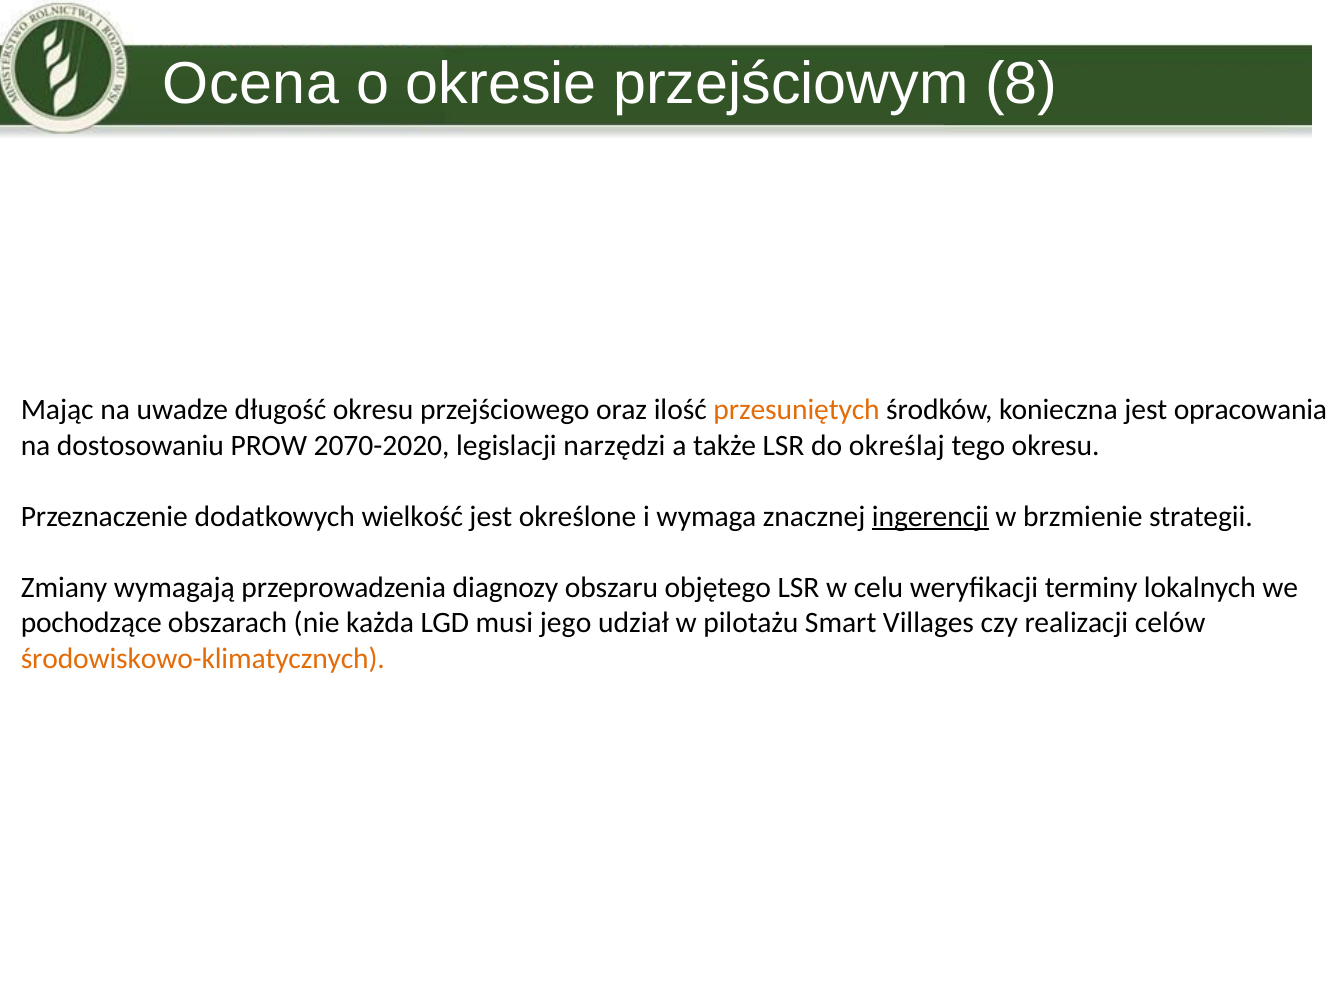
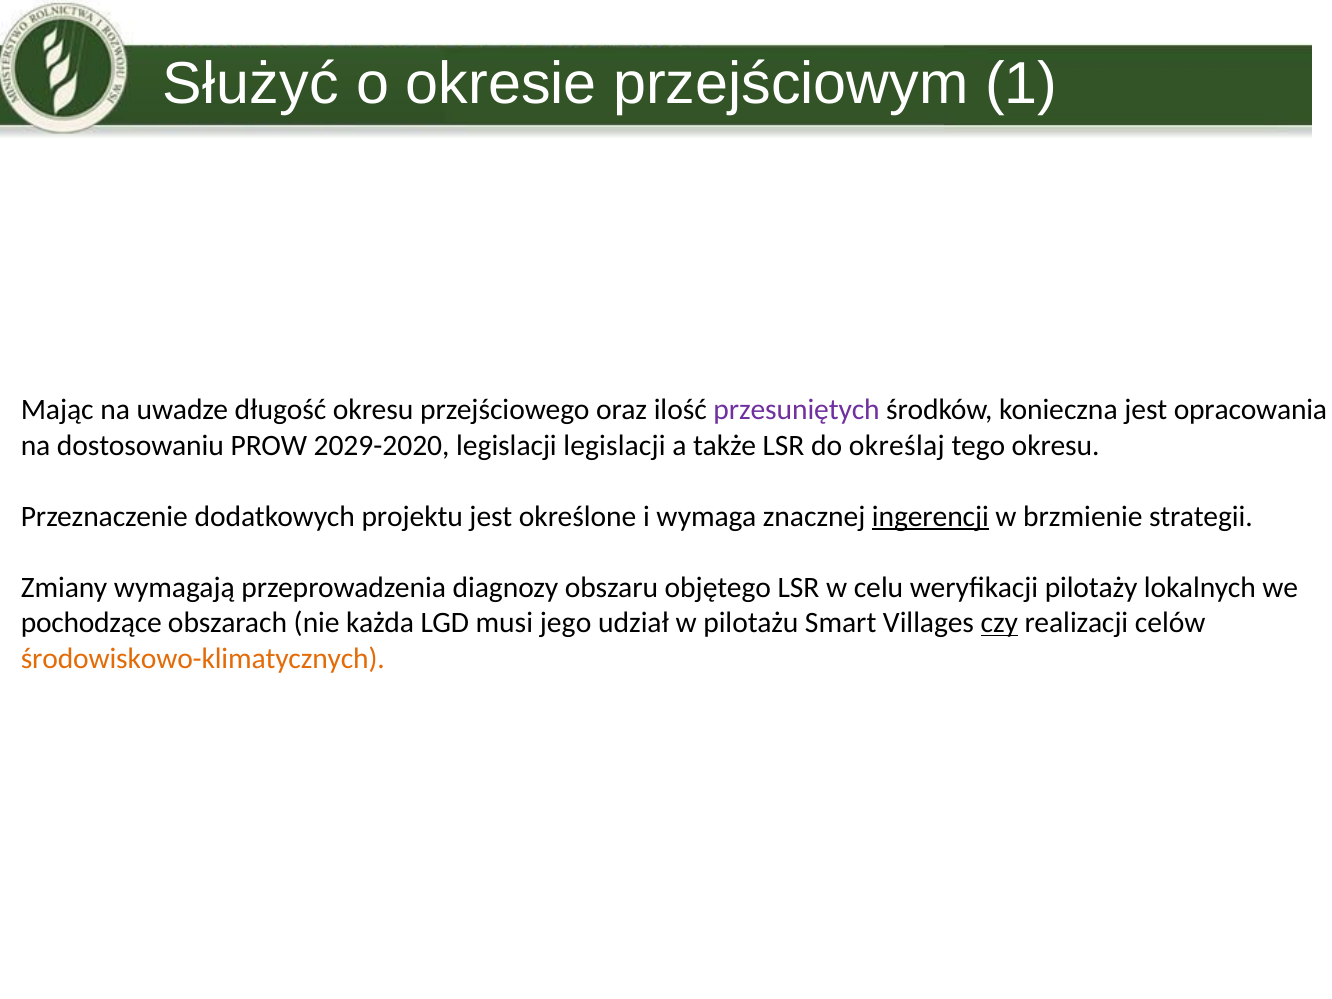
Ocena: Ocena -> Służyć (251, 84)
8: 8 -> 1 (1021, 84)
przesuniętych colour: orange -> purple (797, 410)
2070-2020: 2070-2020 -> 2029-2020 (382, 445)
legislacji narzędzi: narzędzi -> legislacji (615, 445)
wielkość: wielkość -> projektu (412, 516)
terminy: terminy -> pilotaży (1091, 587)
czy underline: none -> present (999, 623)
